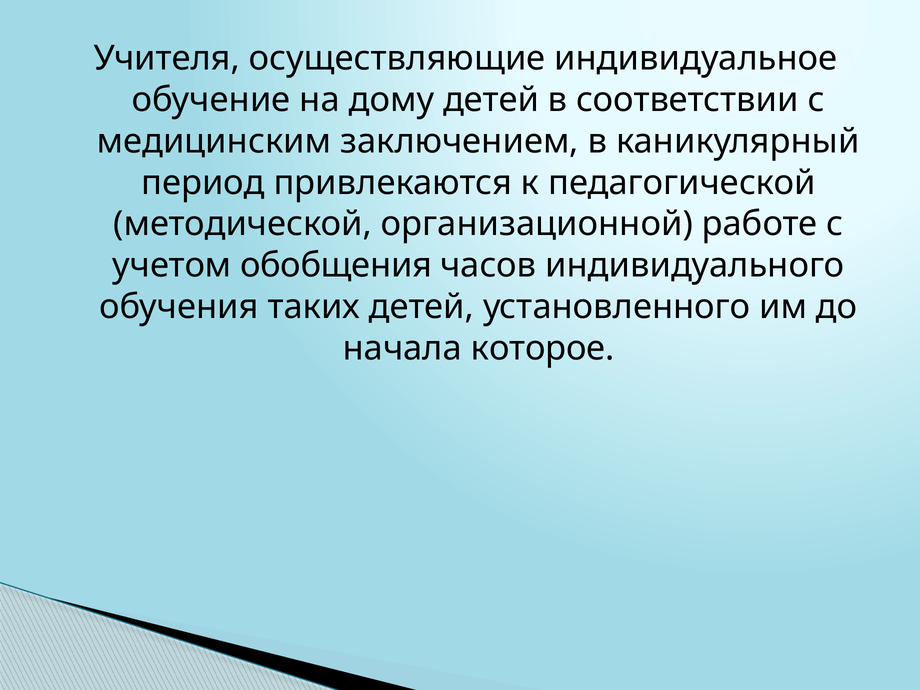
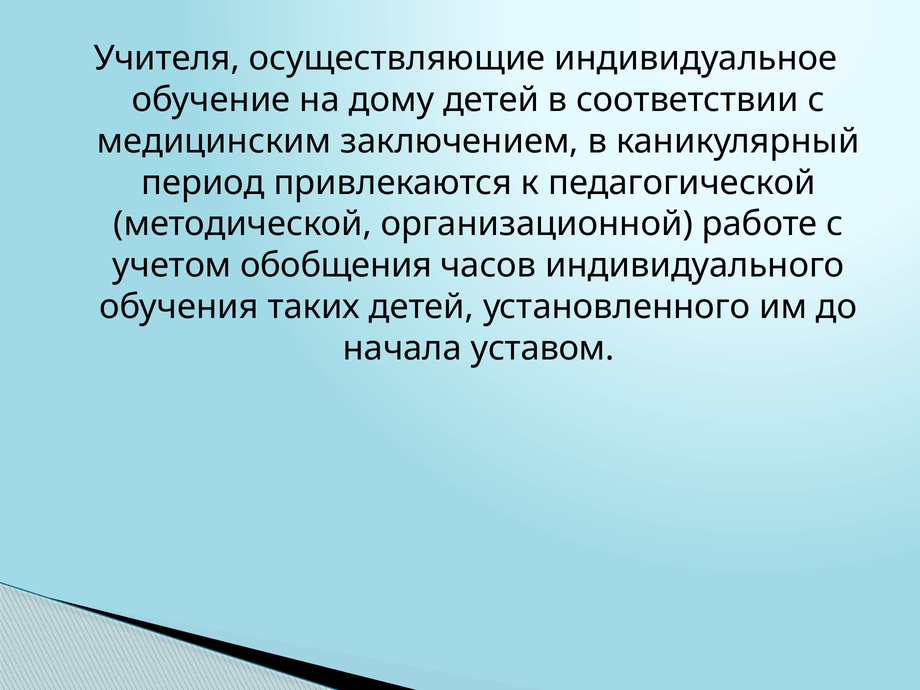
которое: которое -> уставом (543, 348)
